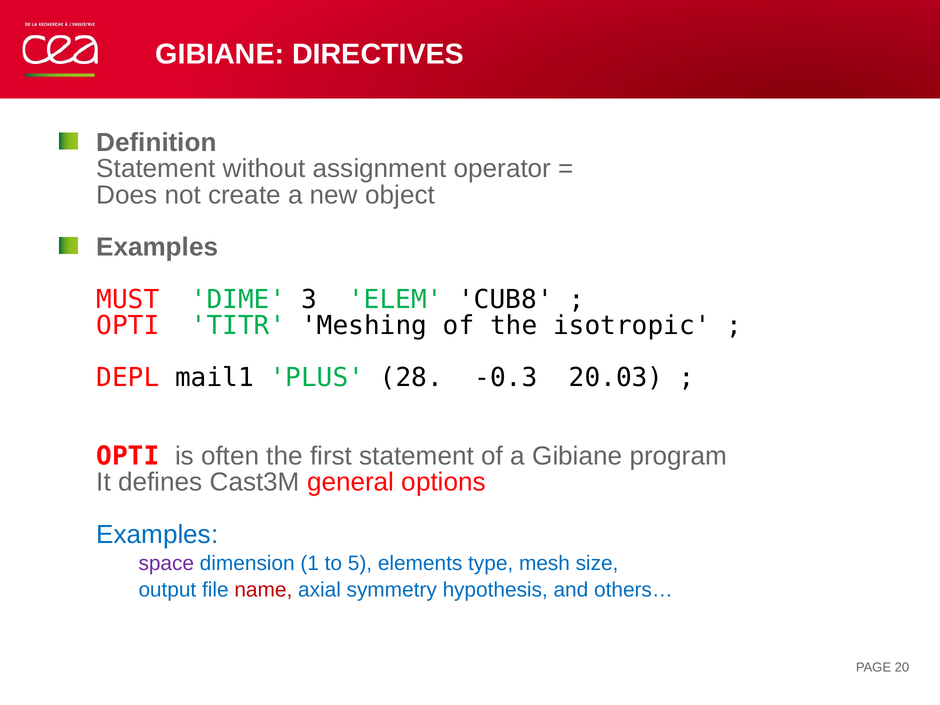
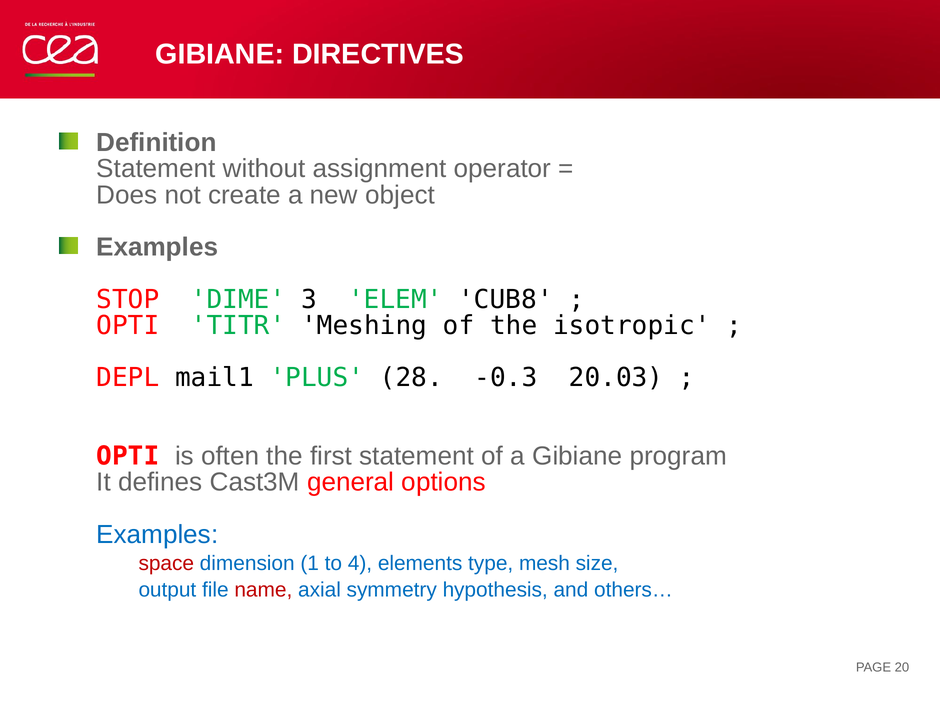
MUST: MUST -> STOP (128, 299)
space colour: purple -> red (166, 564)
5: 5 -> 4 (360, 564)
